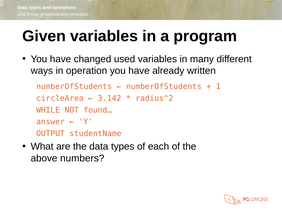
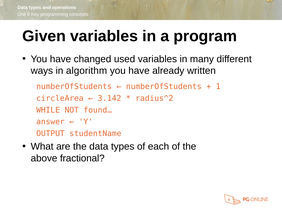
operation: operation -> algorithm (87, 71)
numbers: numbers -> fractional (82, 159)
